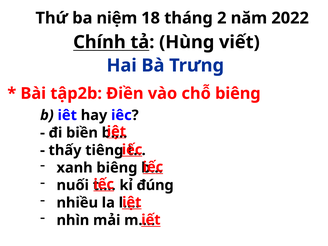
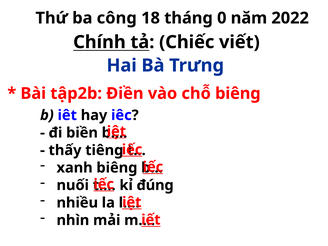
niệm: niệm -> công (117, 18)
2: 2 -> 0 (222, 18)
Hùng: Hùng -> Chiếc (187, 42)
